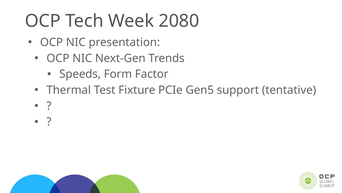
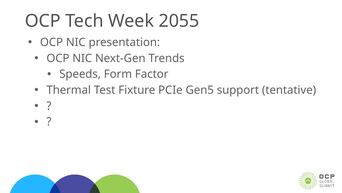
2080: 2080 -> 2055 (179, 21)
